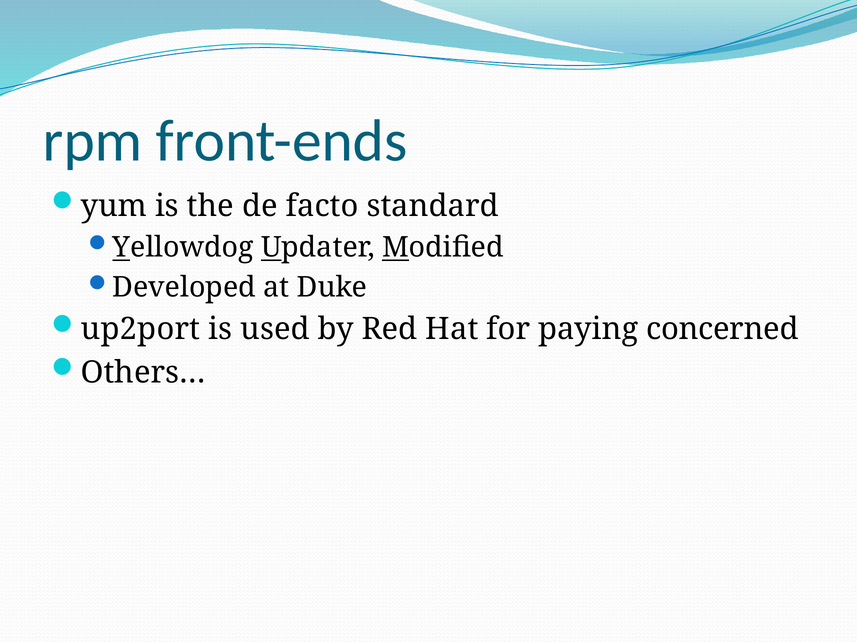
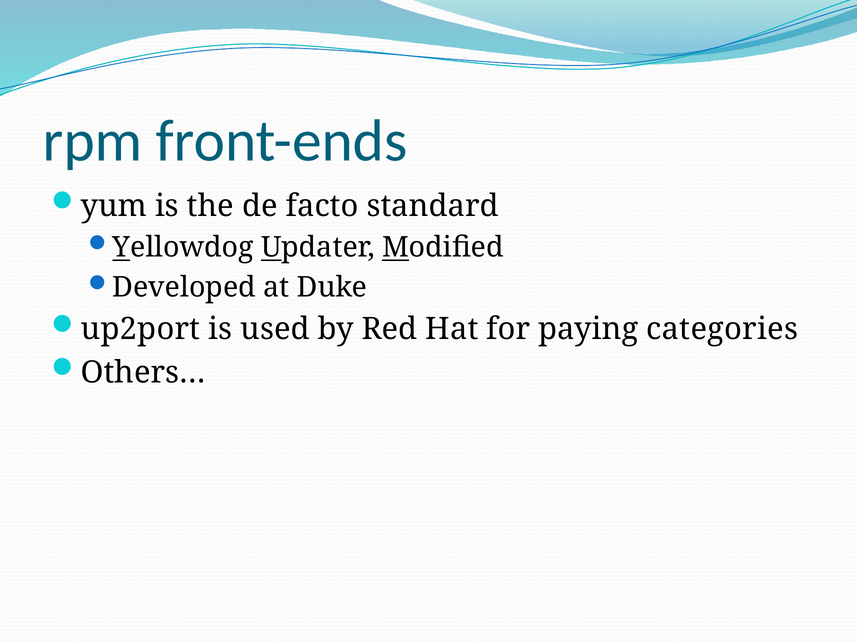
concerned: concerned -> categories (722, 330)
